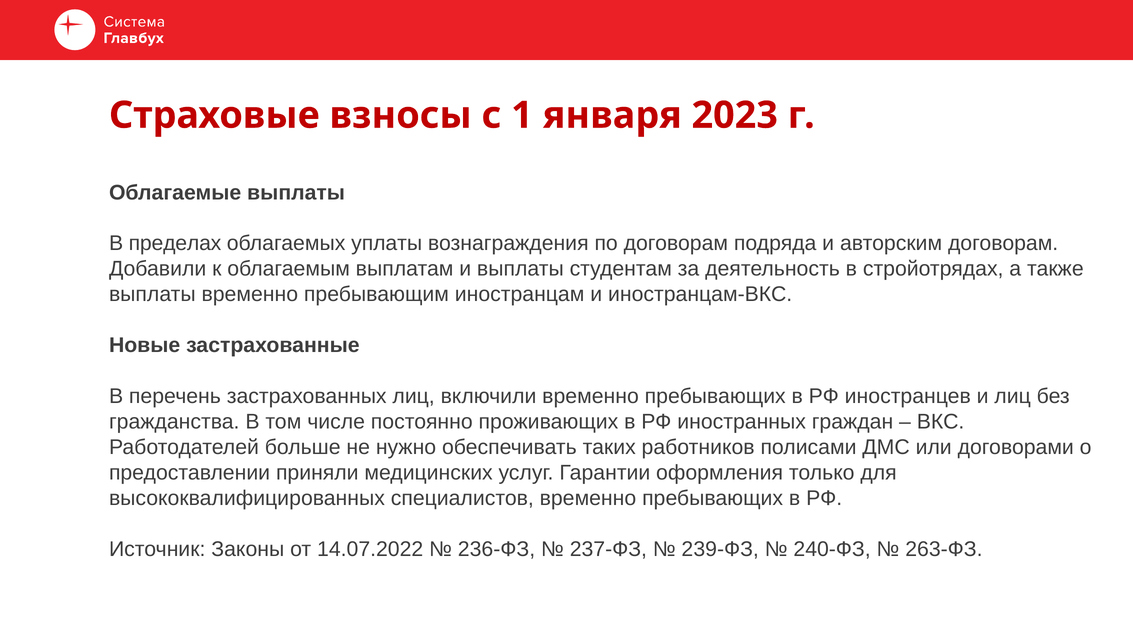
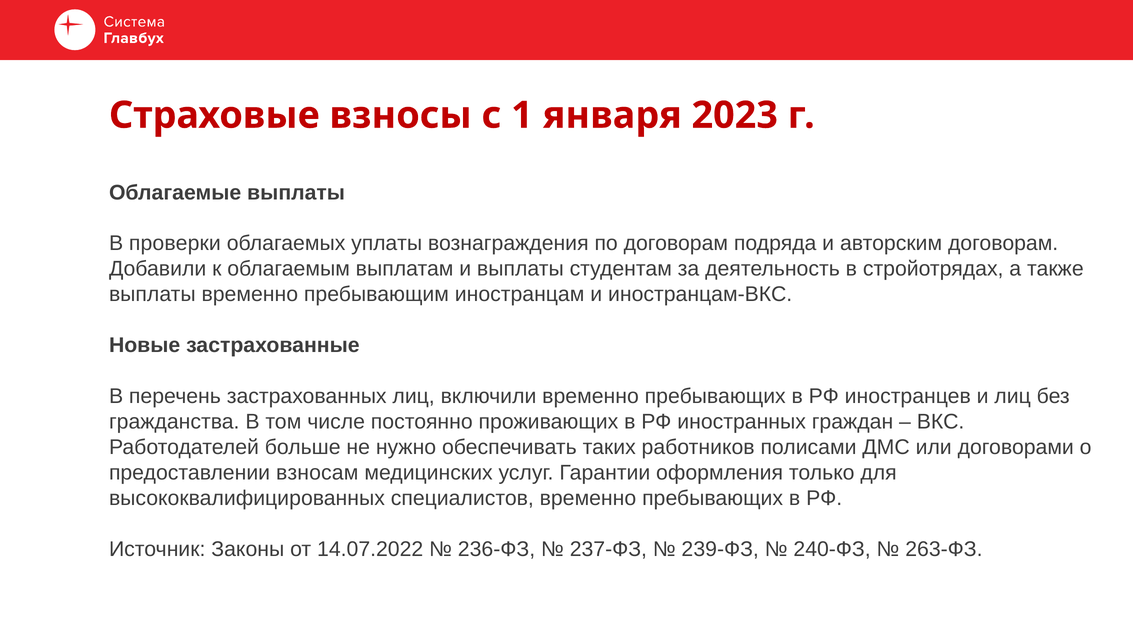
пределах: пределах -> проверки (175, 244)
приняли: приняли -> взносам (317, 473)
